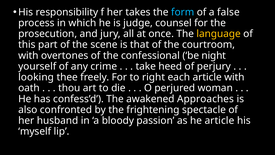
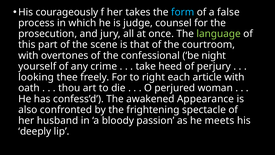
responsibility: responsibility -> courageously (67, 12)
language colour: yellow -> light green (219, 34)
Approaches: Approaches -> Appearance (206, 99)
he article: article -> meets (219, 120)
myself: myself -> deeply (35, 131)
